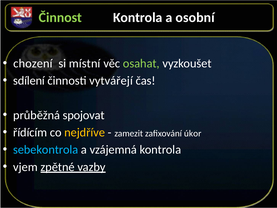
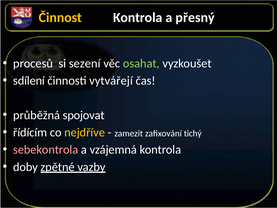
Činnost colour: light green -> yellow (60, 18)
osobní: osobní -> přesný (195, 18)
chození: chození -> procesů (33, 63)
místní: místní -> sezení (85, 63)
úkor: úkor -> tichý (193, 133)
sebekontrola colour: light blue -> pink (46, 150)
vjem: vjem -> doby (26, 167)
